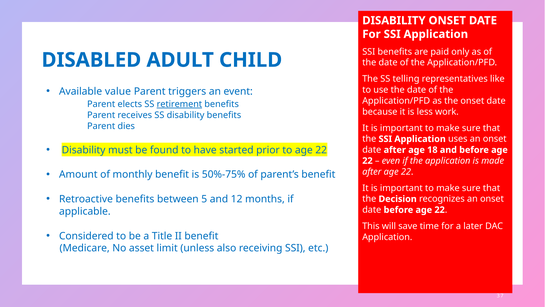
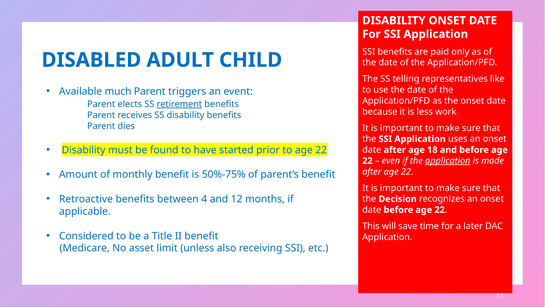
value: value -> much (118, 91)
application underline: none -> present (448, 161)
5: 5 -> 4 (204, 199)
